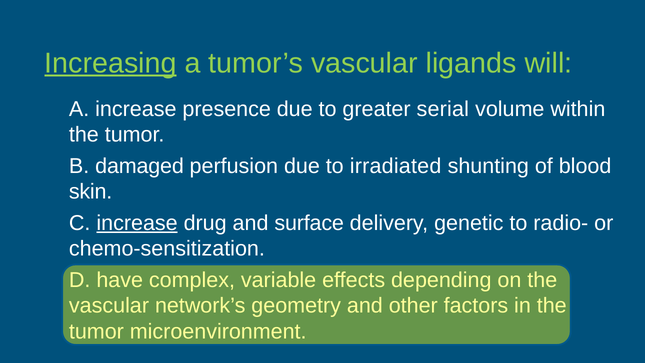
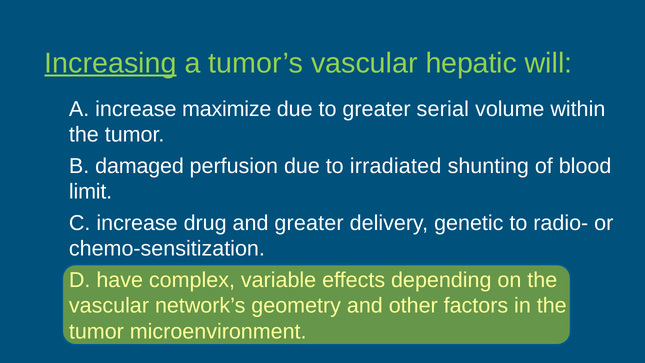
ligands: ligands -> hepatic (471, 63)
presence: presence -> maximize (227, 109)
skin: skin -> limit (91, 192)
increase underline: present -> none (137, 223)
and surface: surface -> greater (309, 223)
